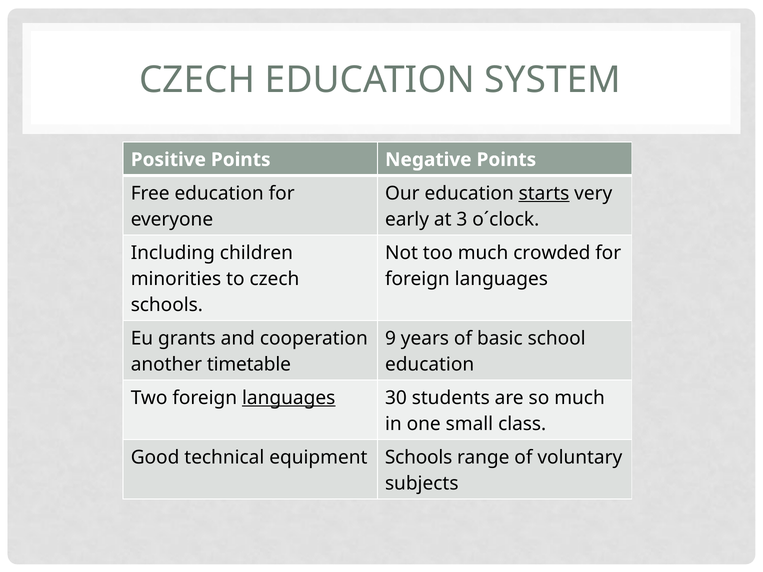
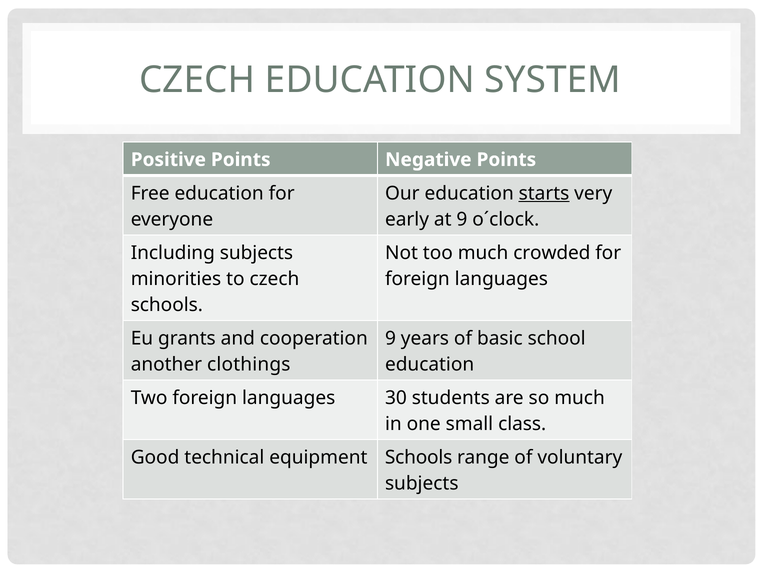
at 3: 3 -> 9 (462, 219)
Including children: children -> subjects (256, 253)
timetable: timetable -> clothings (249, 364)
languages underline: present -> none (289, 398)
